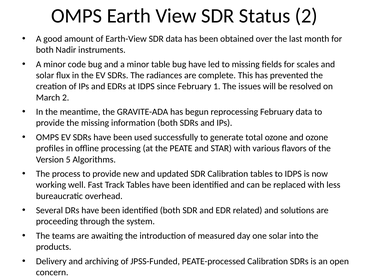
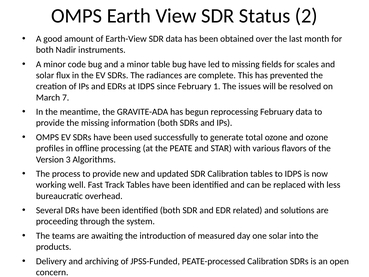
March 2: 2 -> 7 (66, 97)
5: 5 -> 3 (68, 159)
